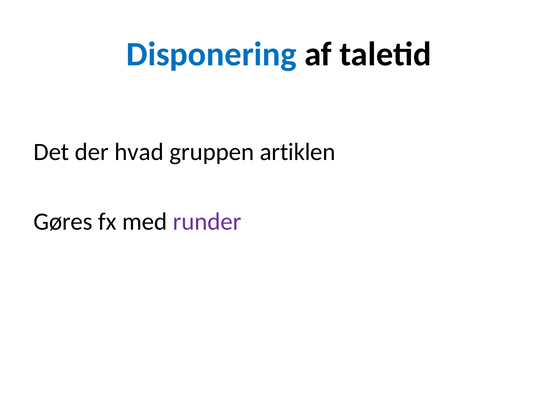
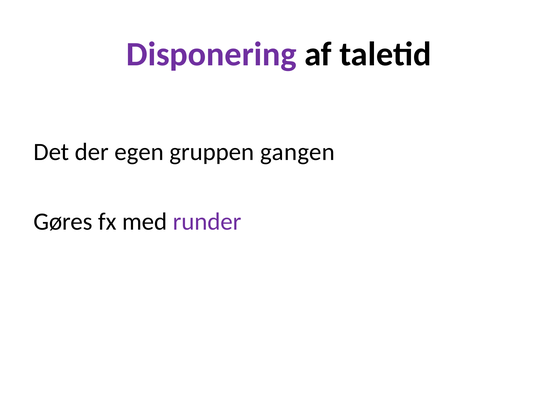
Disponering colour: blue -> purple (211, 54)
hvad: hvad -> egen (139, 152)
artiklen: artiklen -> gangen (297, 152)
